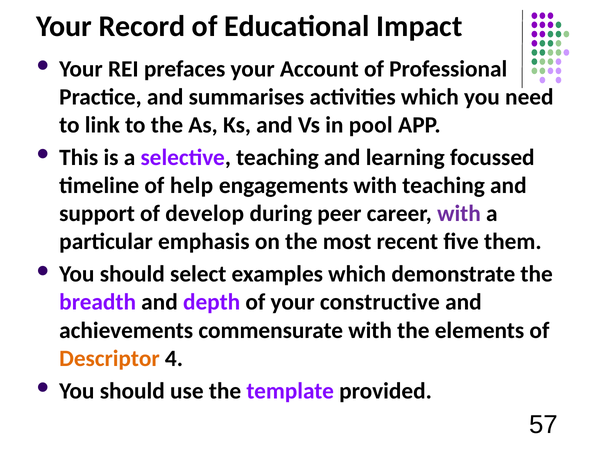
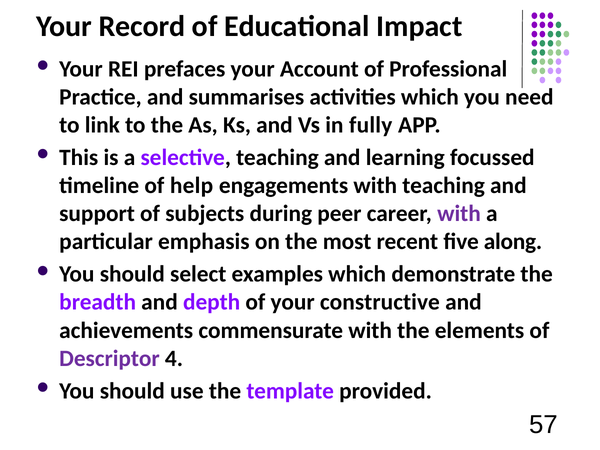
pool: pool -> fully (371, 125)
develop: develop -> subjects (205, 214)
them: them -> along (513, 242)
Descriptor colour: orange -> purple (110, 358)
